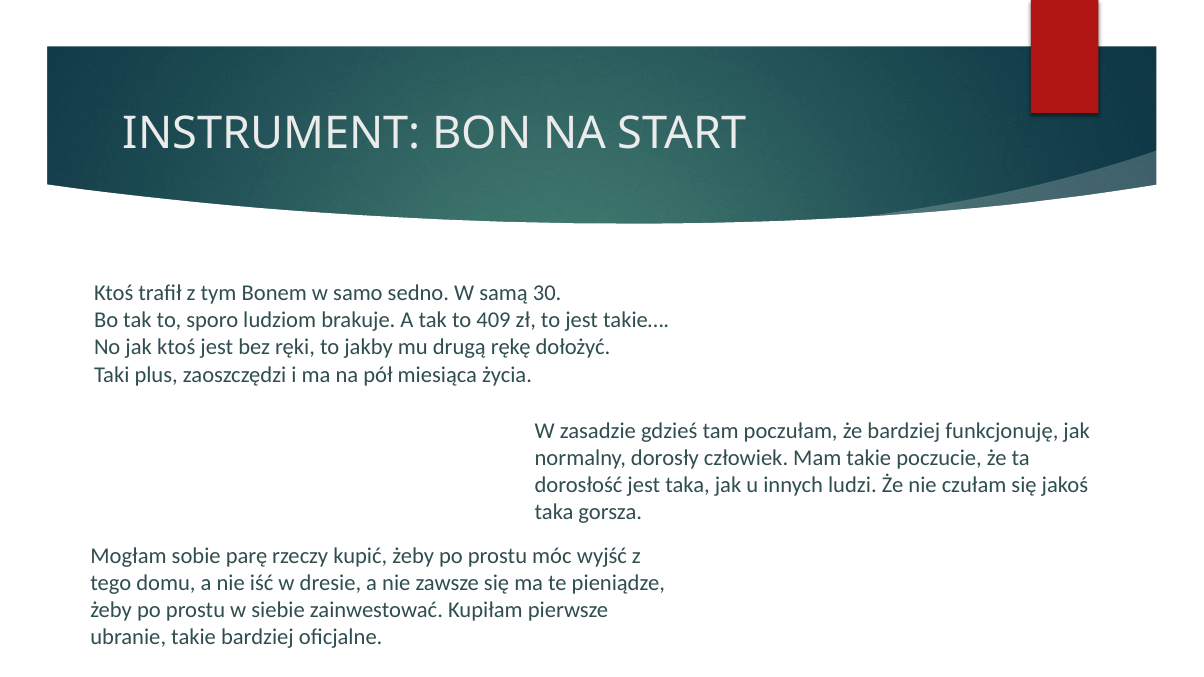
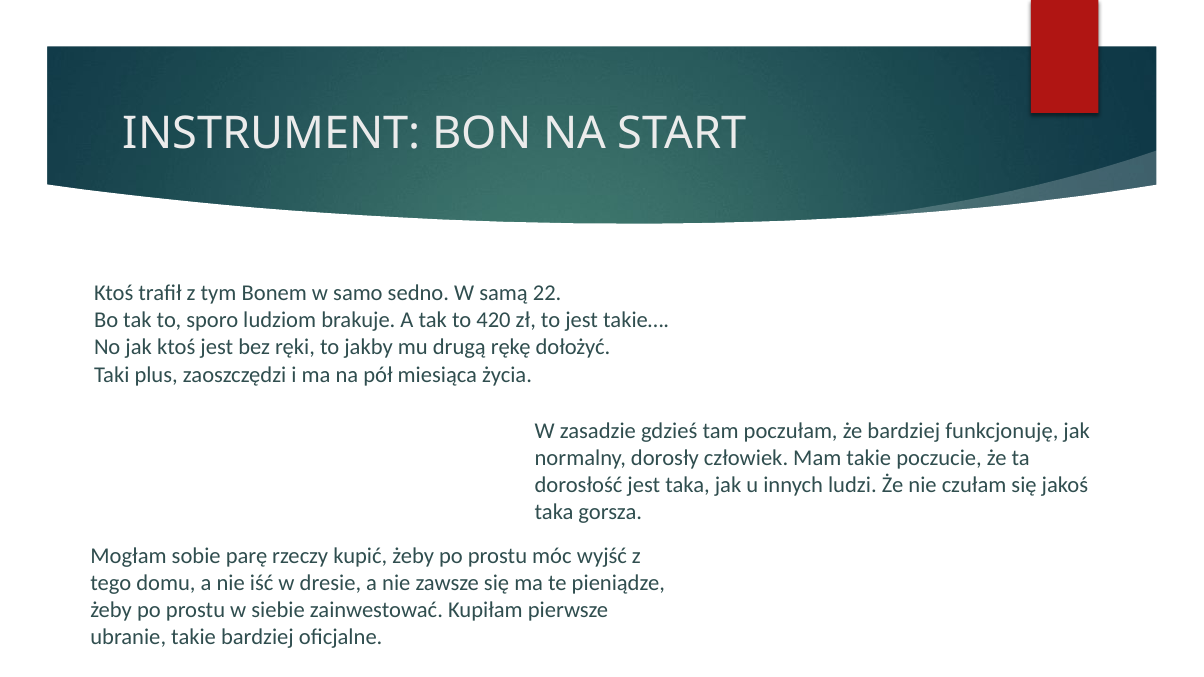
30: 30 -> 22 (547, 293)
409: 409 -> 420 (494, 321)
